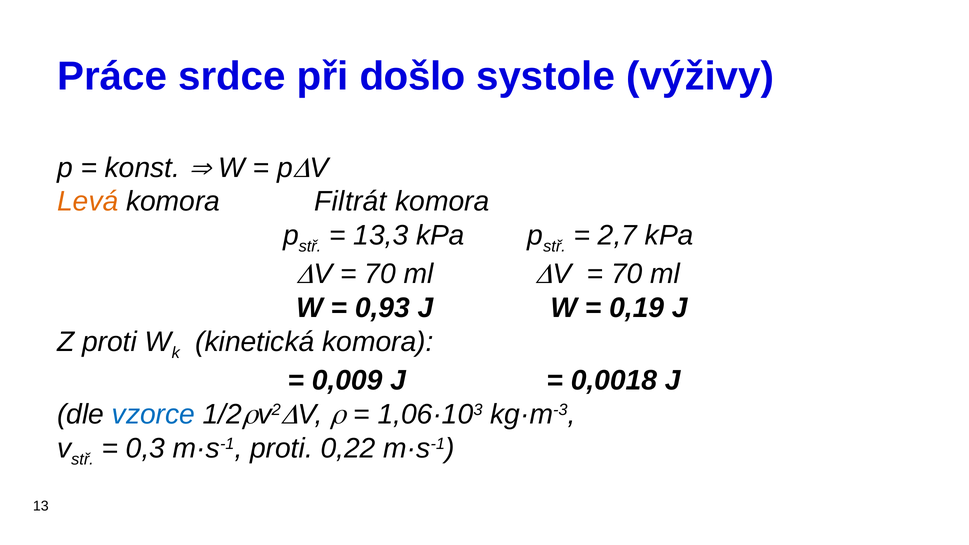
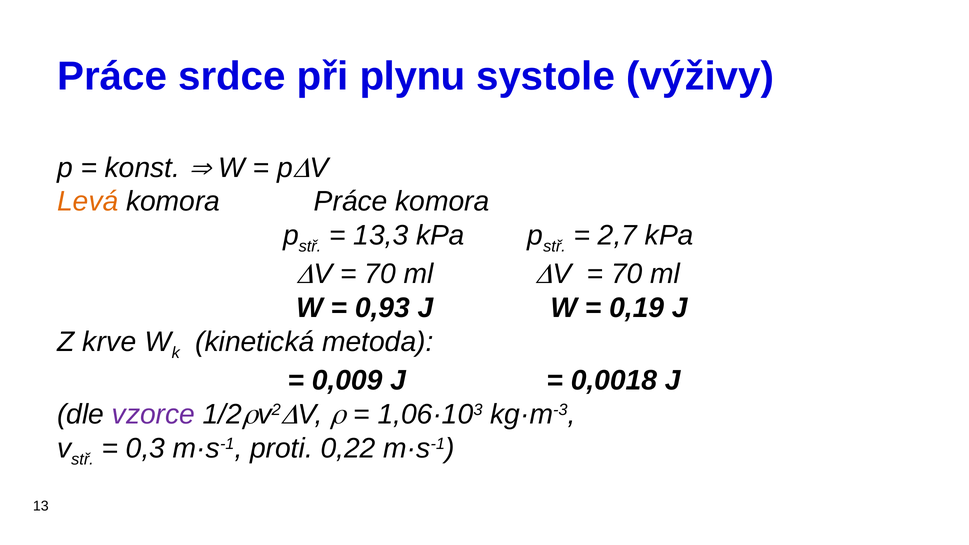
došlo: došlo -> plynu (413, 76)
komora Filtrát: Filtrát -> Práce (351, 202)
Z proti: proti -> krve (109, 342)
kinetická komora: komora -> metoda (378, 342)
vzorce colour: blue -> purple (153, 415)
